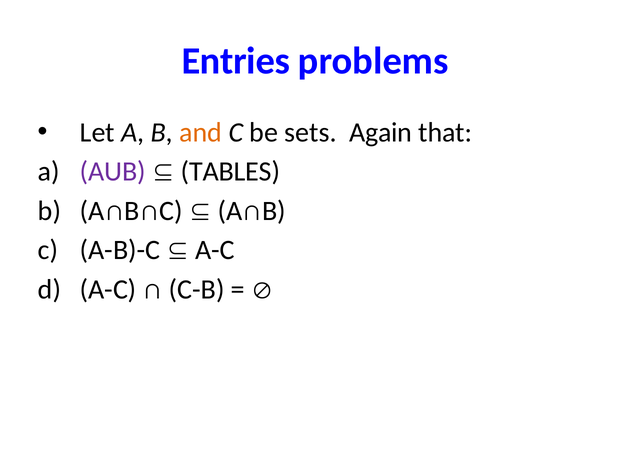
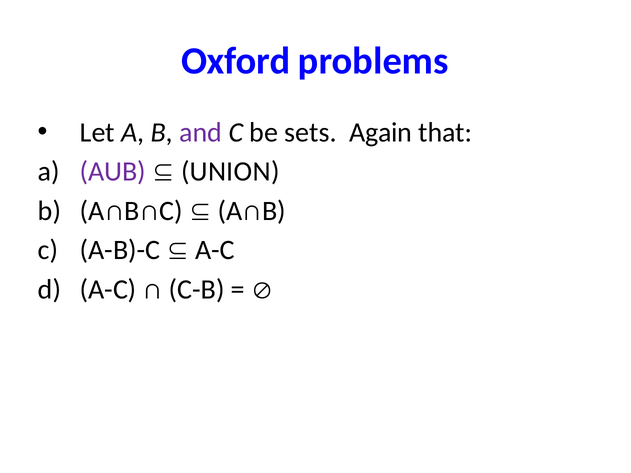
Entries: Entries -> Oxford (236, 61)
and colour: orange -> purple (201, 132)
TABLES: TABLES -> UNION (230, 172)
